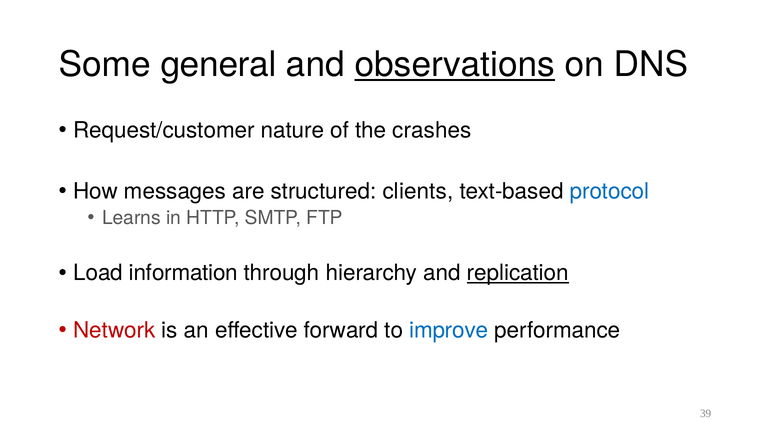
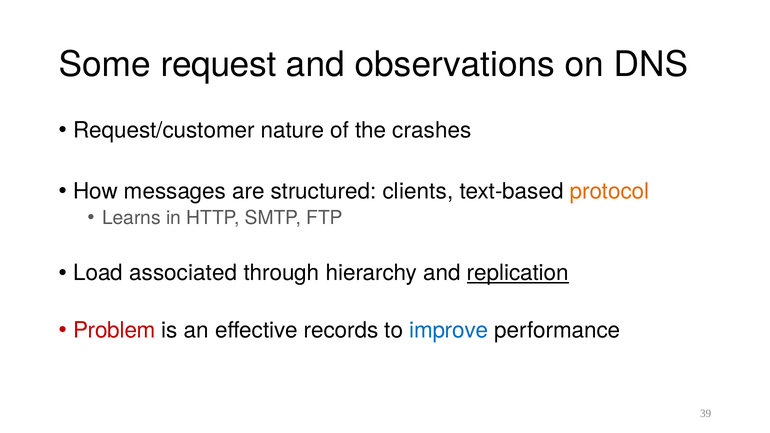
general: general -> request (219, 65)
observations underline: present -> none (455, 65)
protocol colour: blue -> orange (609, 191)
information: information -> associated (183, 273)
Network: Network -> Problem (114, 330)
forward: forward -> records (341, 330)
